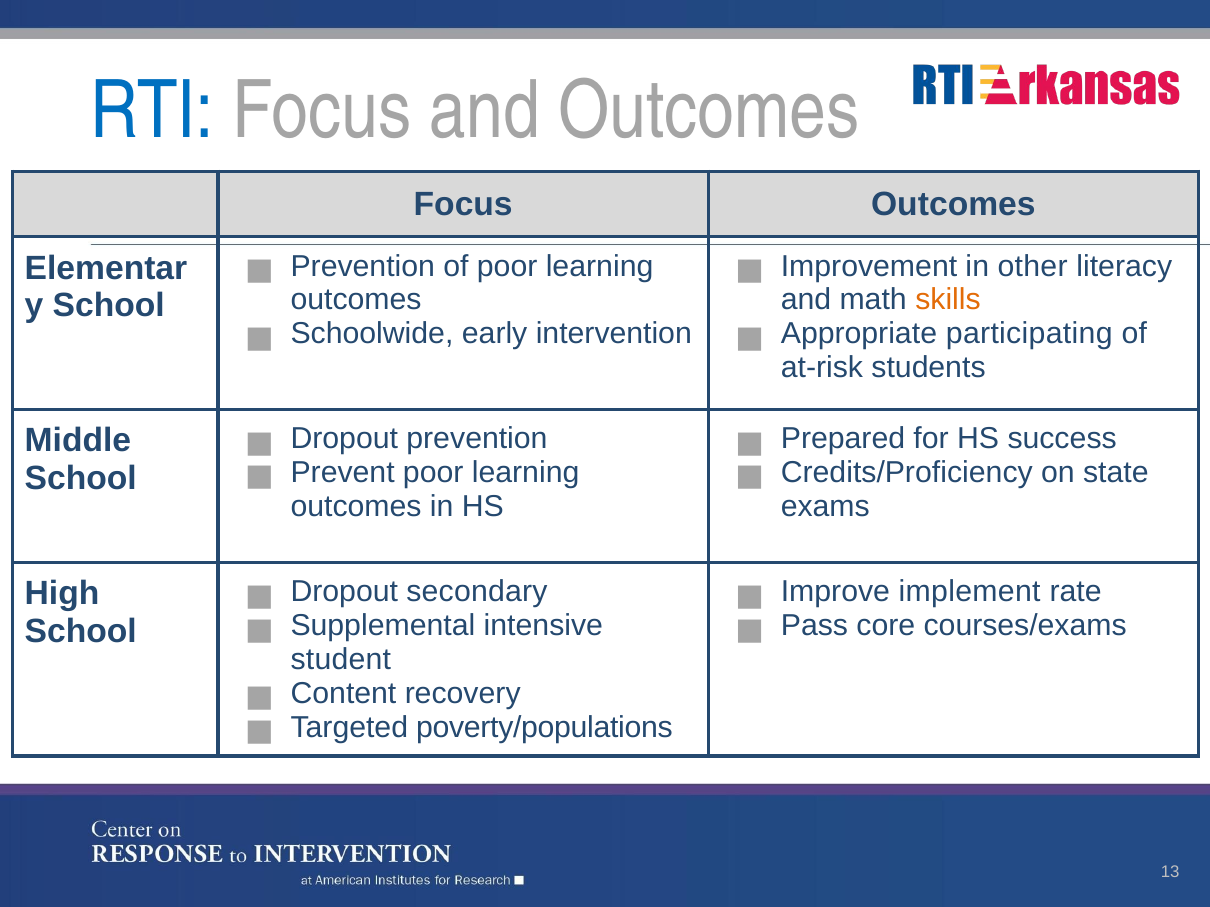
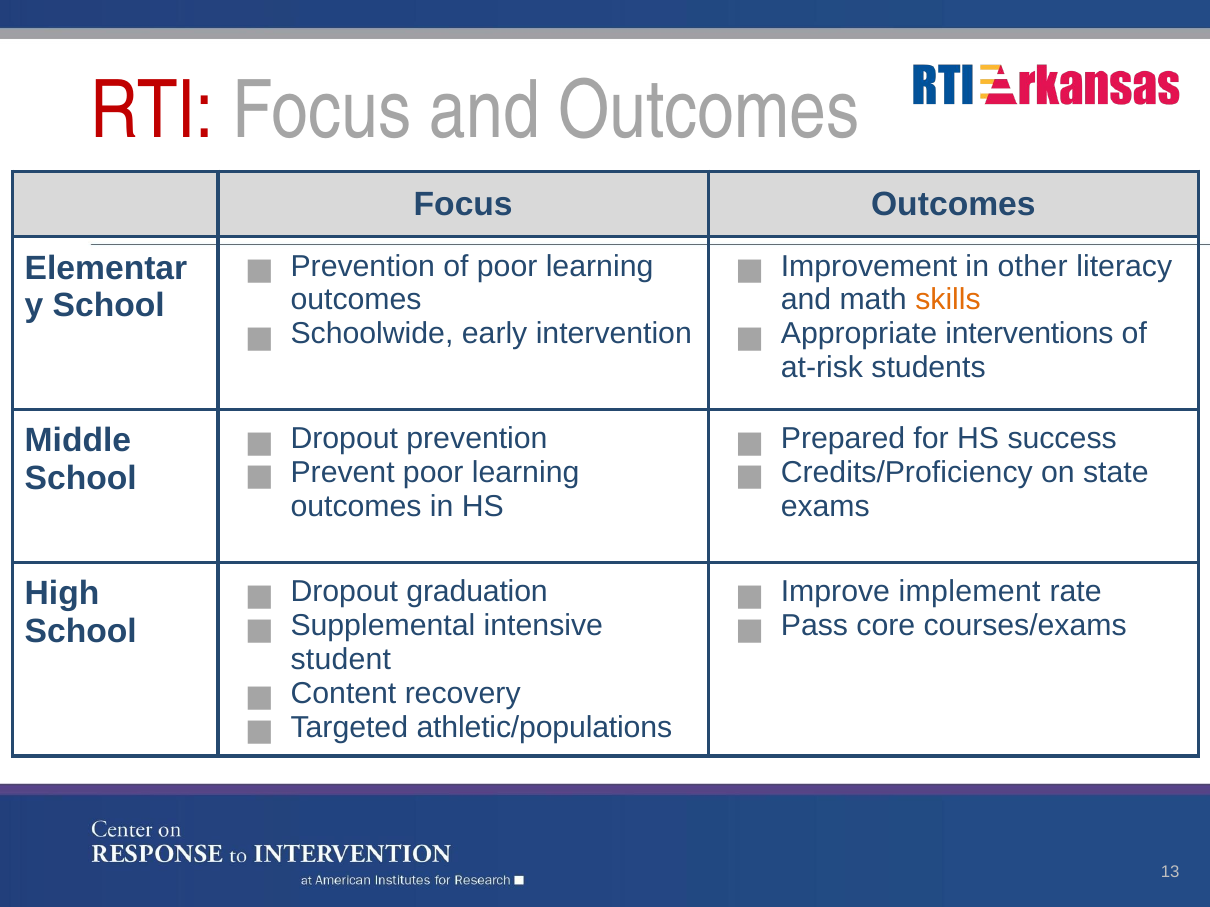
RTI colour: blue -> red (152, 111)
participating: participating -> interventions (1030, 334)
secondary: secondary -> graduation (477, 592)
poverty/populations: poverty/populations -> athletic/populations (544, 728)
